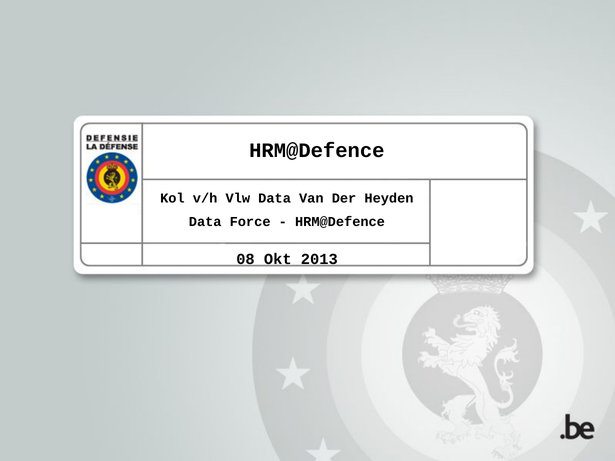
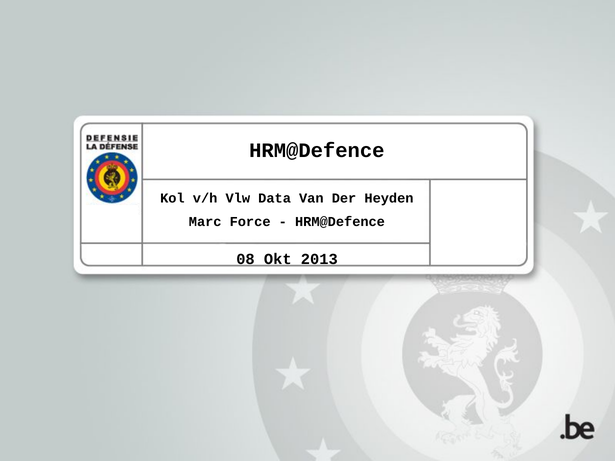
Data: Data -> Marc (205, 222)
